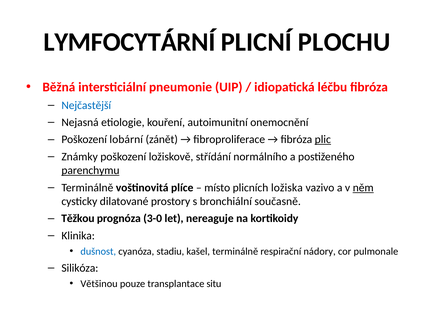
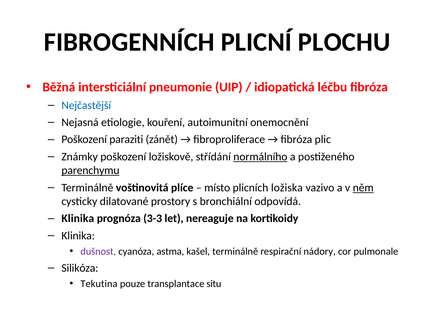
LYMFOCYTÁRNÍ: LYMFOCYTÁRNÍ -> FIBROGENNÍCH (129, 42)
lobární: lobární -> paraziti (126, 140)
plic underline: present -> none (323, 140)
normálního underline: none -> present (260, 157)
současně: současně -> odpovídá (278, 202)
Těžkou: Těžkou -> Klinika (78, 219)
3-0: 3-0 -> 3-3 (153, 219)
dušnost colour: blue -> purple (98, 252)
stadiu: stadiu -> astma (170, 252)
Většinou: Většinou -> Tekutina (99, 284)
